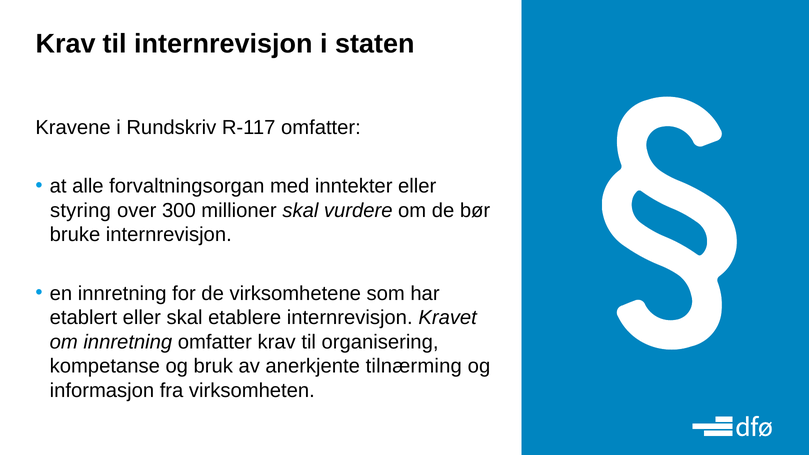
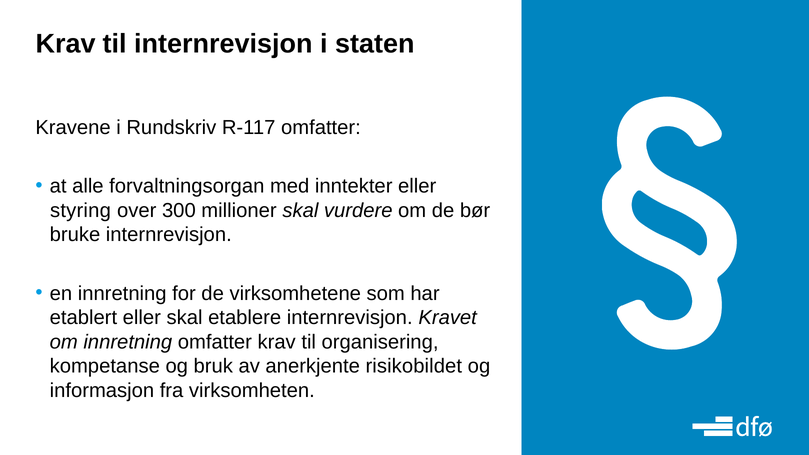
tilnærming: tilnærming -> risikobildet (414, 366)
